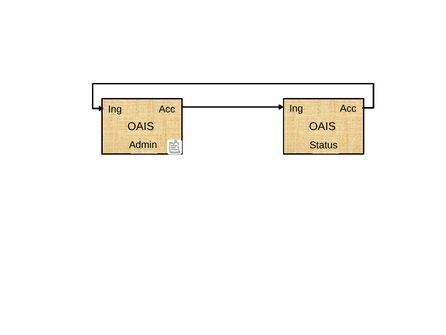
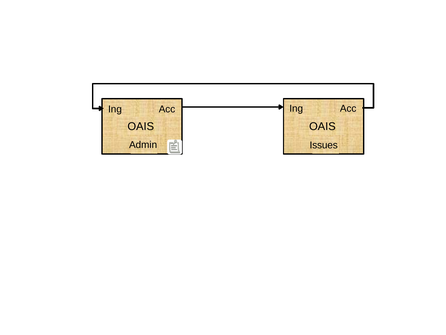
Status: Status -> Issues (324, 145)
